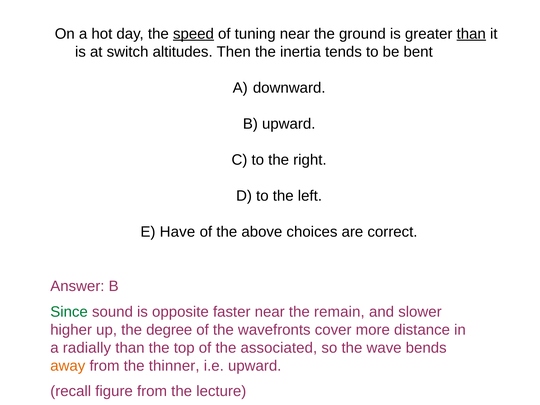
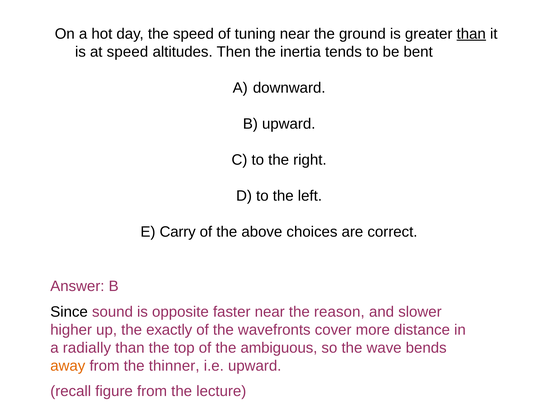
speed underline: present -> none (193, 34)
at switch: switch -> speed (127, 52)
Have: Have -> Carry (178, 232)
Since colour: green -> black (69, 312)
remain: remain -> reason (339, 312)
degree: degree -> exactly (169, 330)
associated: associated -> ambiguous (279, 348)
